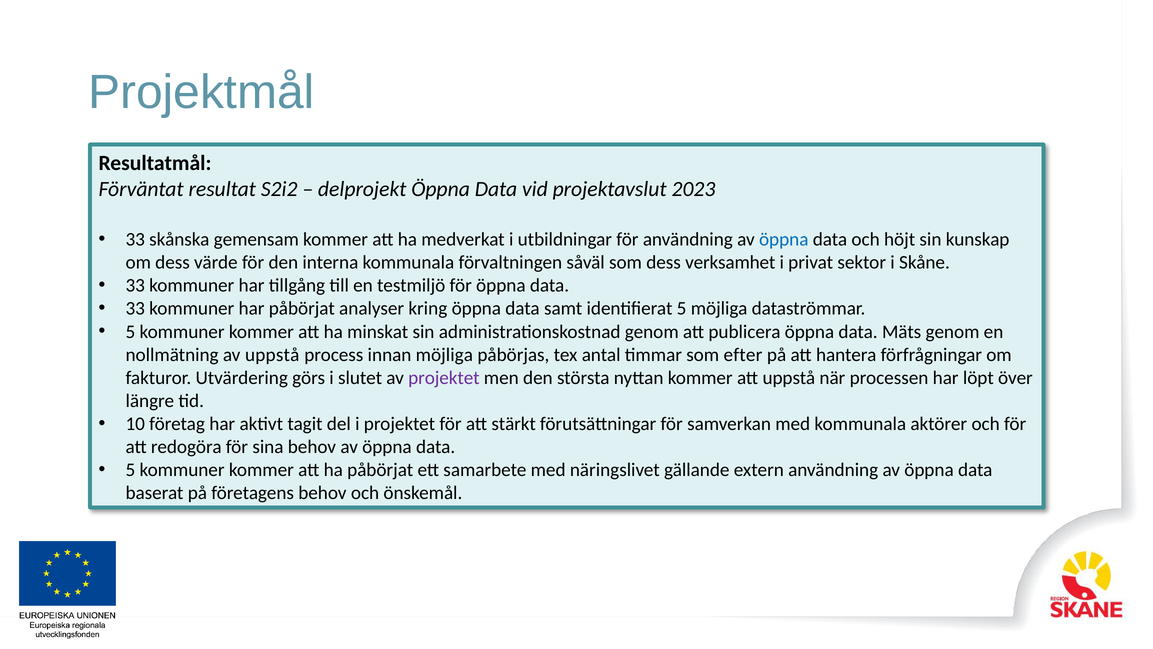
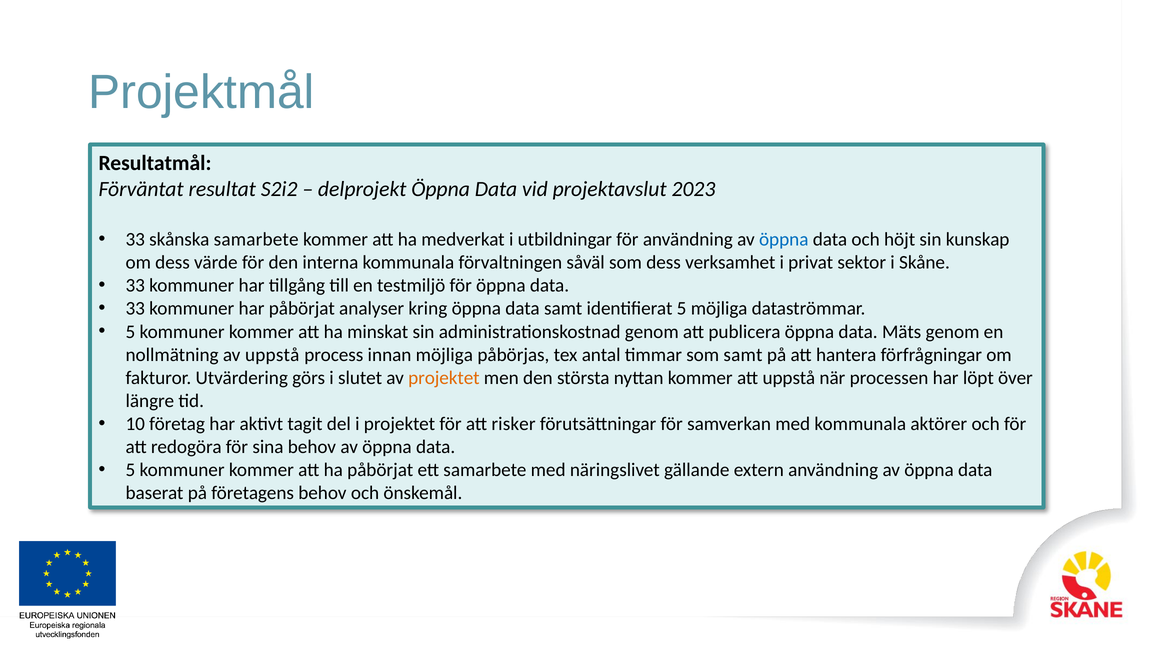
skånska gemensam: gemensam -> samarbete (256, 239)
som efter: efter -> samt (743, 355)
projektet colour: purple -> orange (444, 378)
stärkt: stärkt -> risker (514, 424)
